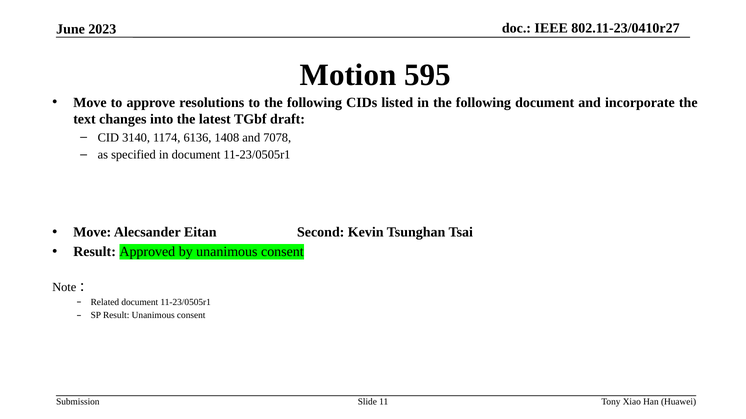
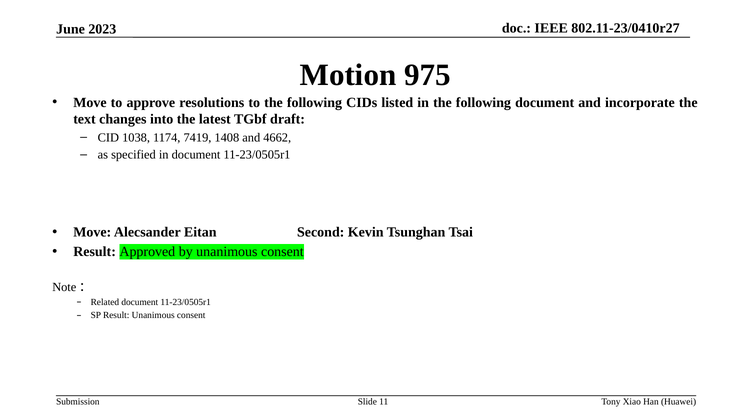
595: 595 -> 975 (427, 75)
3140: 3140 -> 1038 (136, 138)
6136: 6136 -> 7419 (197, 138)
7078: 7078 -> 4662 (277, 138)
